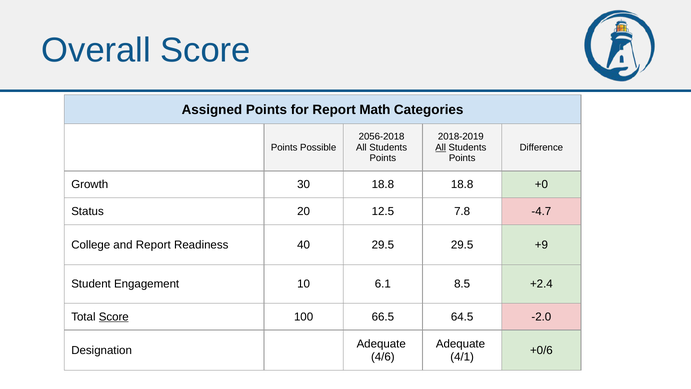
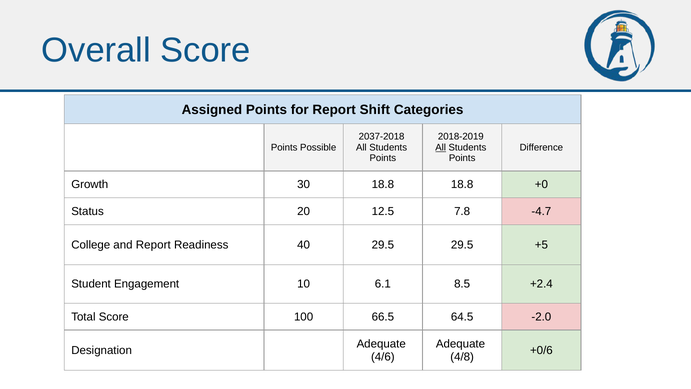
Math: Math -> Shift (375, 110)
2056-2018: 2056-2018 -> 2037-2018 (382, 137)
+9: +9 -> +5 (541, 245)
Score underline: present -> none (114, 317)
4/1: 4/1 -> 4/8 (462, 356)
